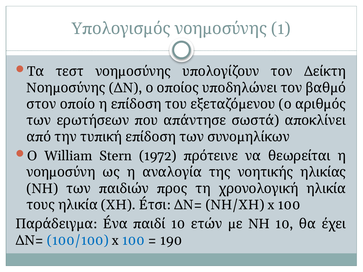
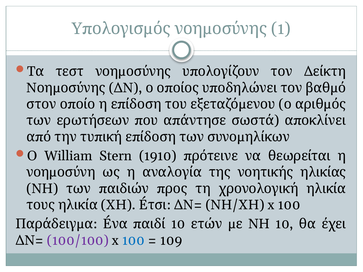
1972: 1972 -> 1910 (158, 156)
100/100 colour: blue -> purple (78, 240)
190: 190 -> 109 (171, 240)
